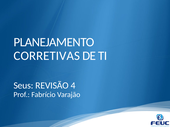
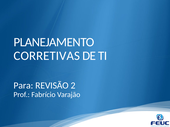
Seus: Seus -> Para (23, 86)
4: 4 -> 2 (73, 86)
